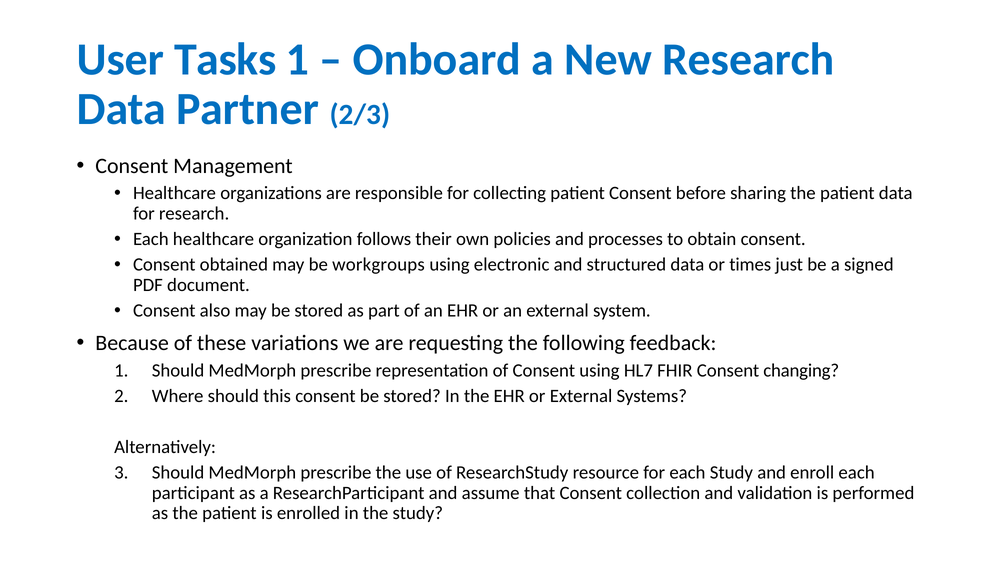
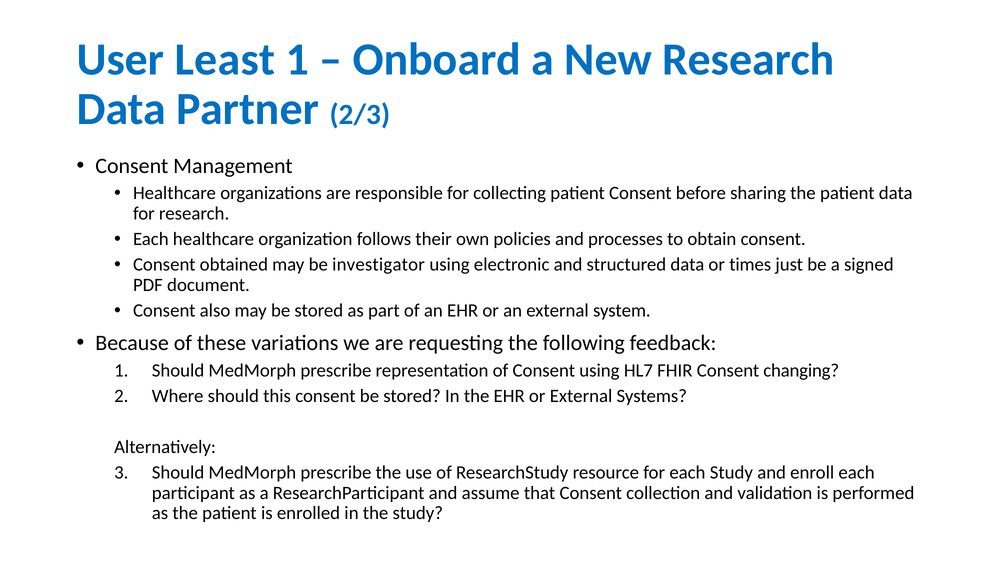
Tasks: Tasks -> Least (225, 59)
workgroups: workgroups -> investigator (378, 265)
